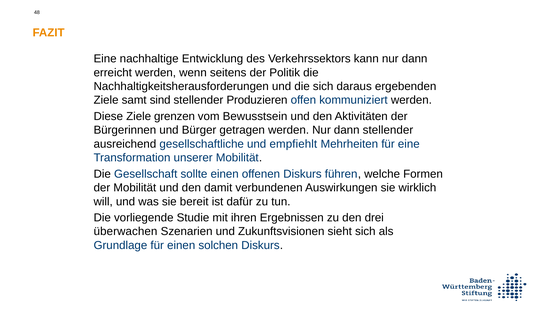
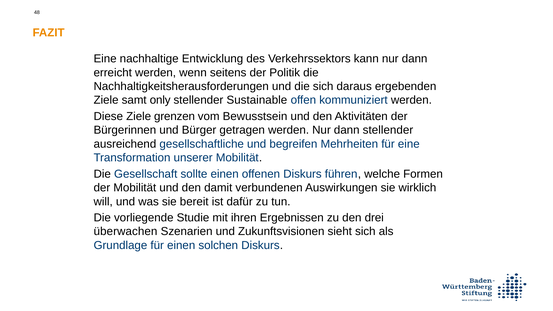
sind: sind -> only (160, 100)
Produzieren: Produzieren -> Sustainable (257, 100)
empfiehlt: empfiehlt -> begreifen (293, 144)
